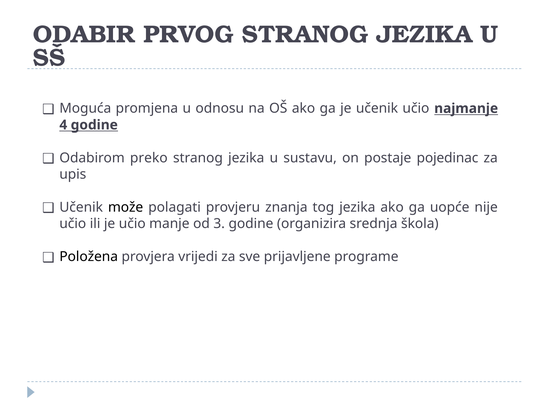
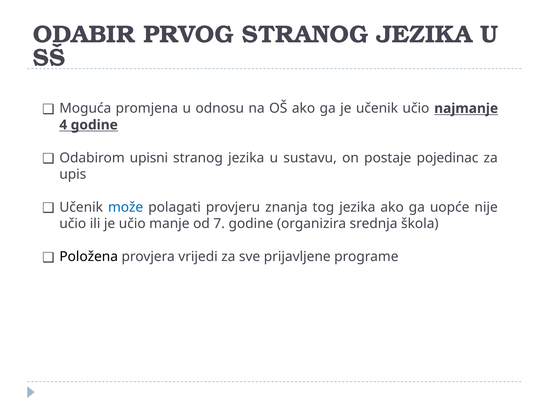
preko: preko -> upisni (149, 158)
može colour: black -> blue (126, 207)
3: 3 -> 7 (219, 224)
